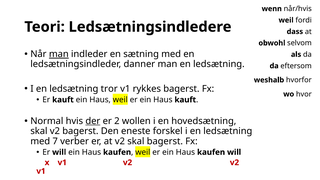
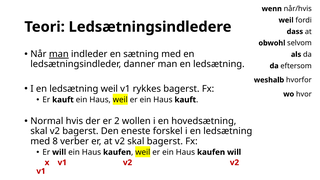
ledsætning tror: tror -> weil (109, 89)
der underline: present -> none (93, 121)
7: 7 -> 8 (55, 141)
